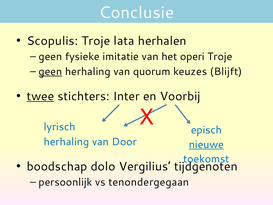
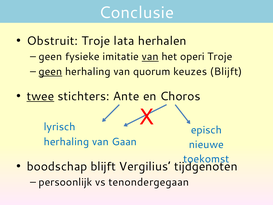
Scopulis: Scopulis -> Obstruit (52, 41)
van underline: none -> present (150, 57)
Inter: Inter -> Ante (126, 96)
Voorbij: Voorbij -> Choros (180, 96)
Door: Door -> Gaan (124, 142)
nieuwe underline: present -> none (206, 144)
boodschap dolo: dolo -> blijft (103, 166)
